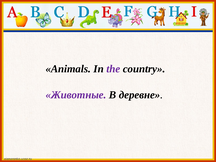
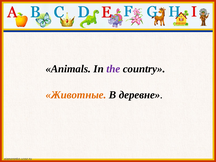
Животные colour: purple -> orange (76, 95)
